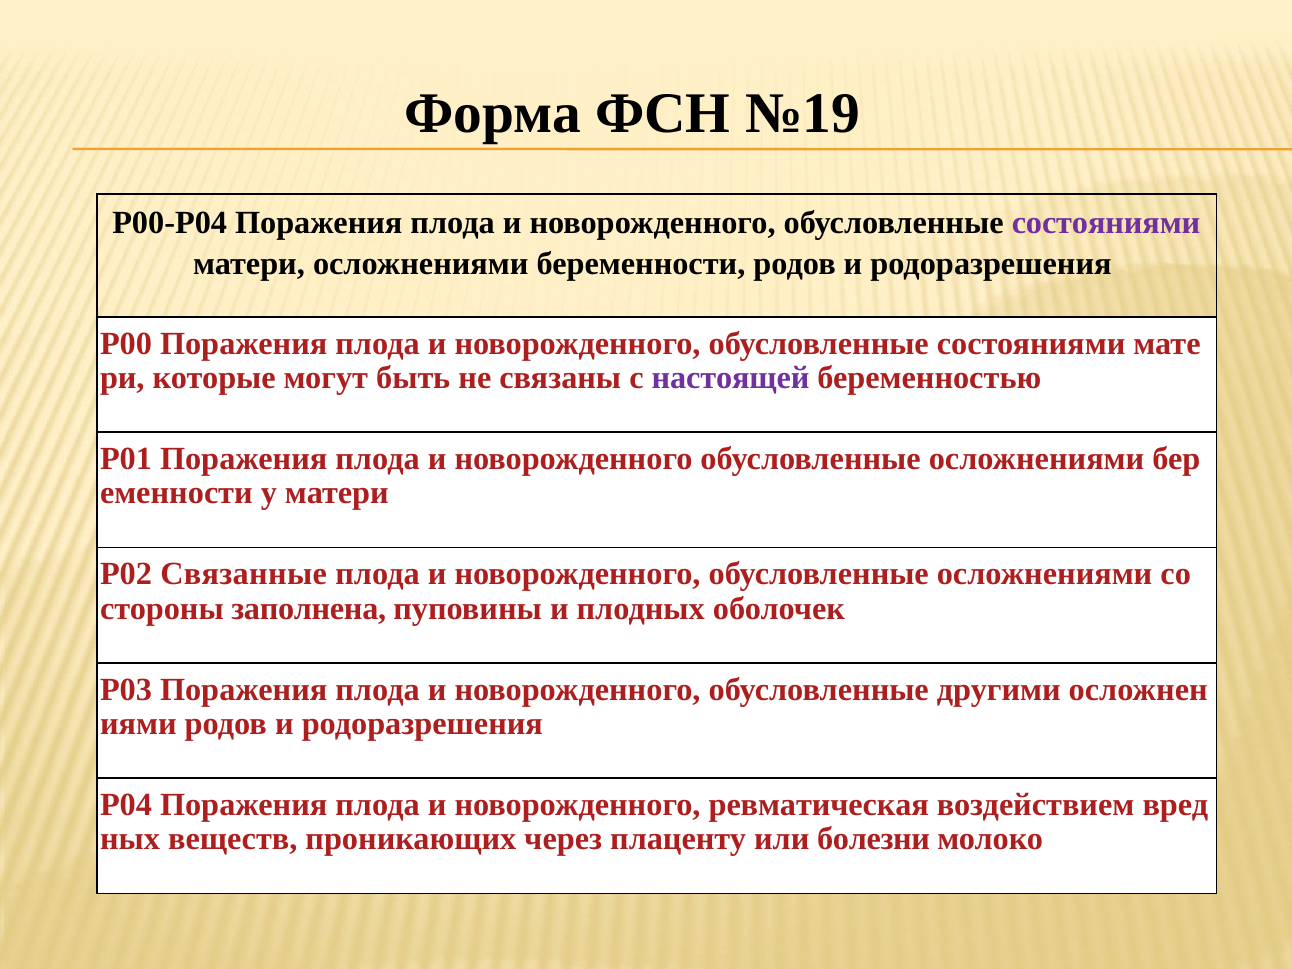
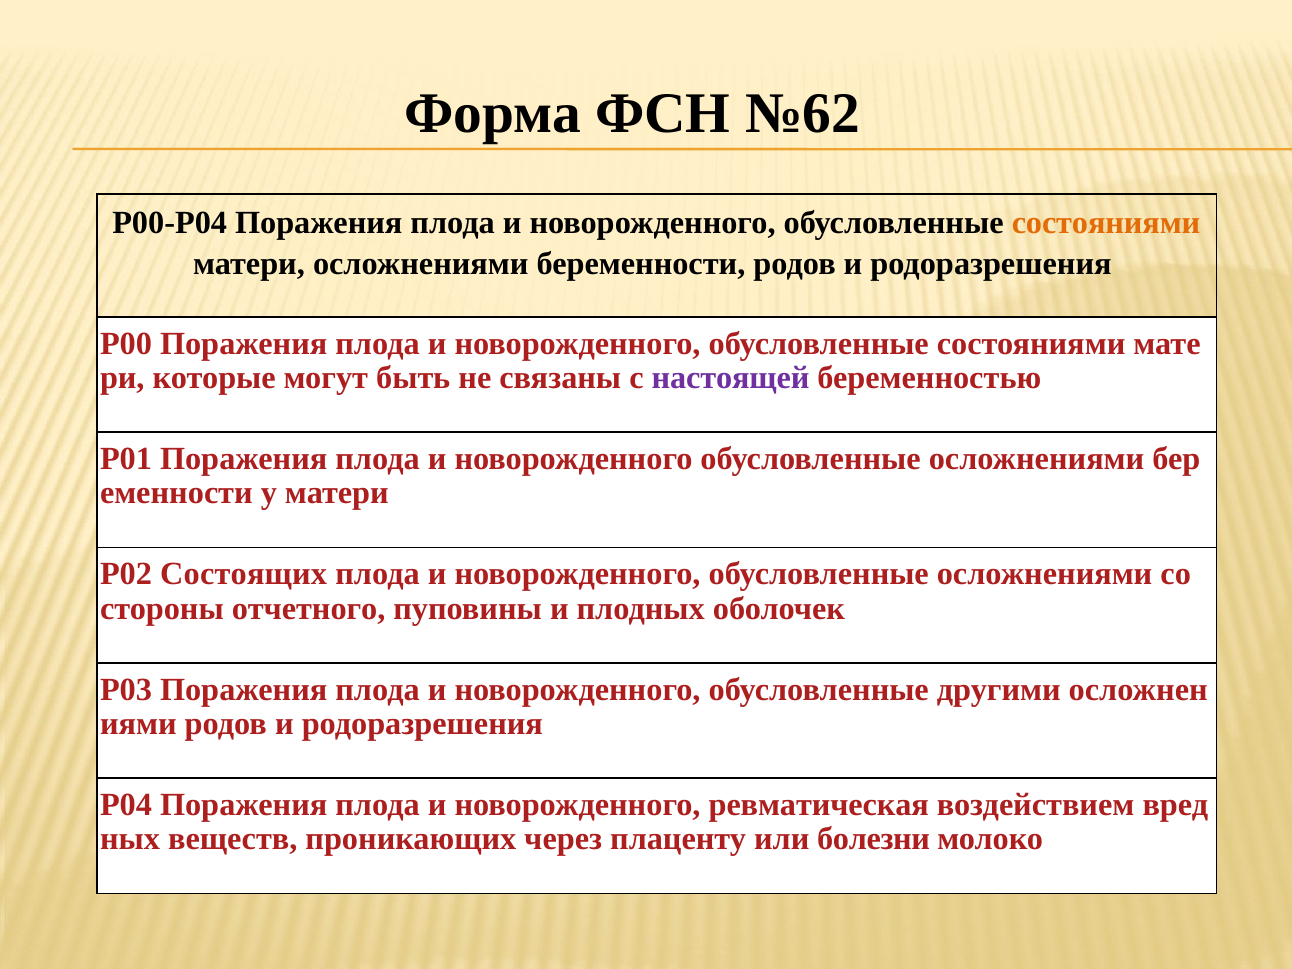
№19: №19 -> №62 (803, 114)
состояниями colour: purple -> orange (1106, 223)
Связанные: Связанные -> Состоящих (244, 574)
заполнена: заполнена -> отчетного (309, 608)
